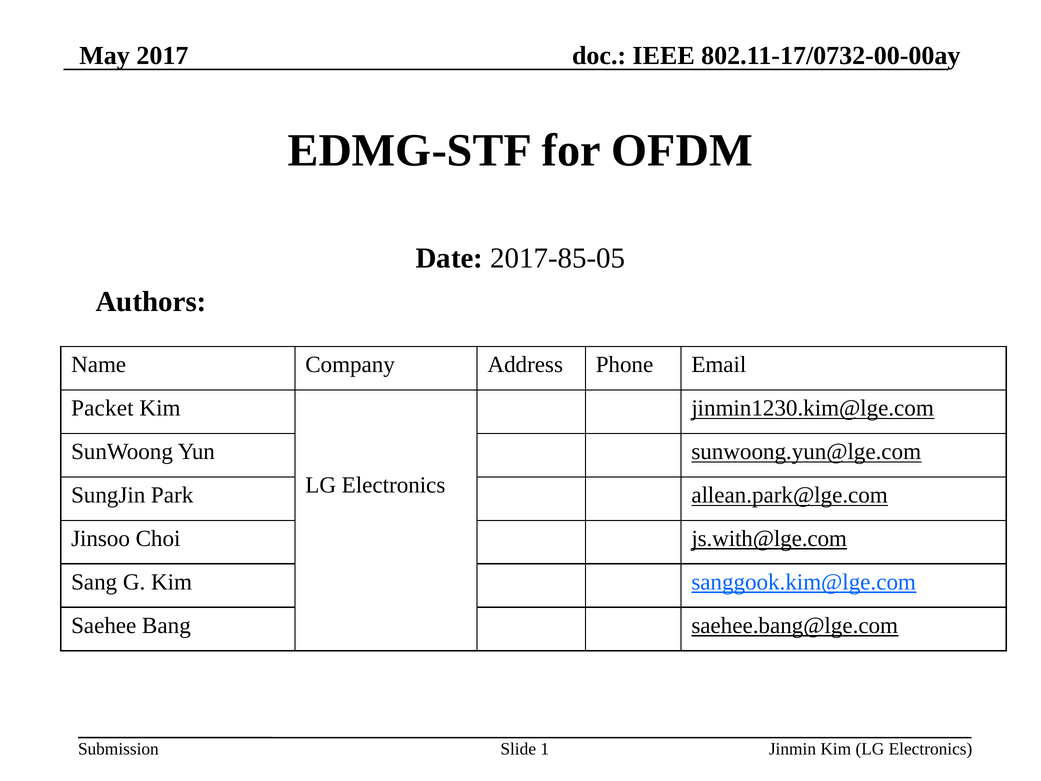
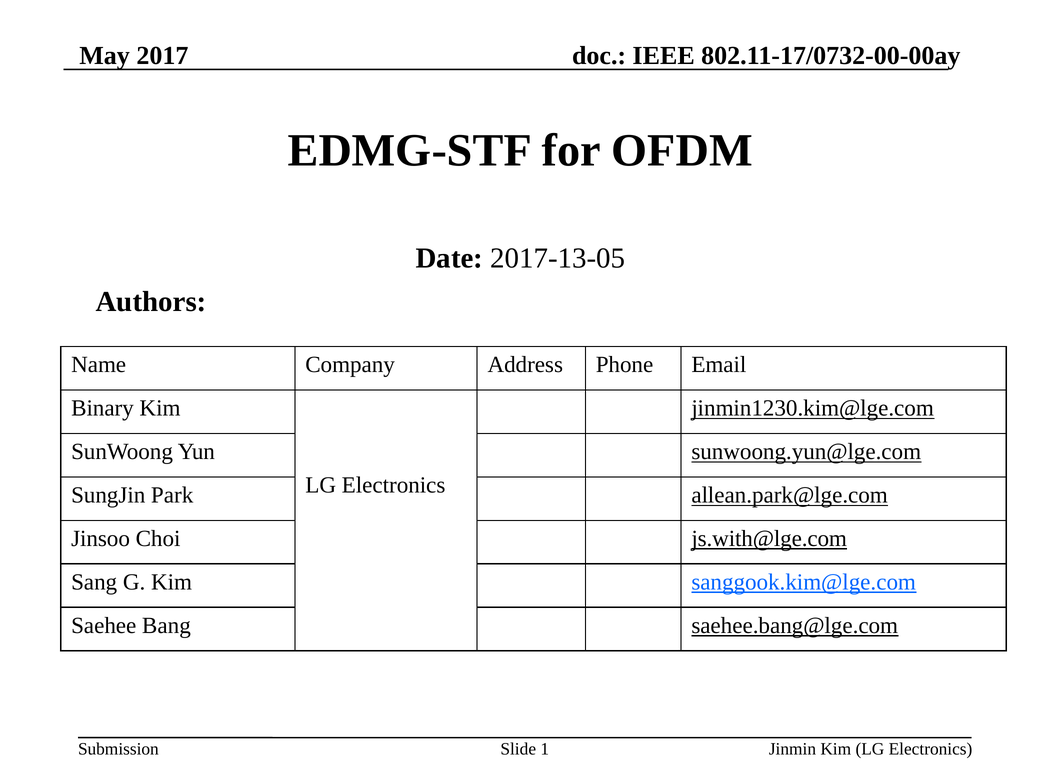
2017-85-05: 2017-85-05 -> 2017-13-05 (558, 258)
Packet: Packet -> Binary (102, 408)
